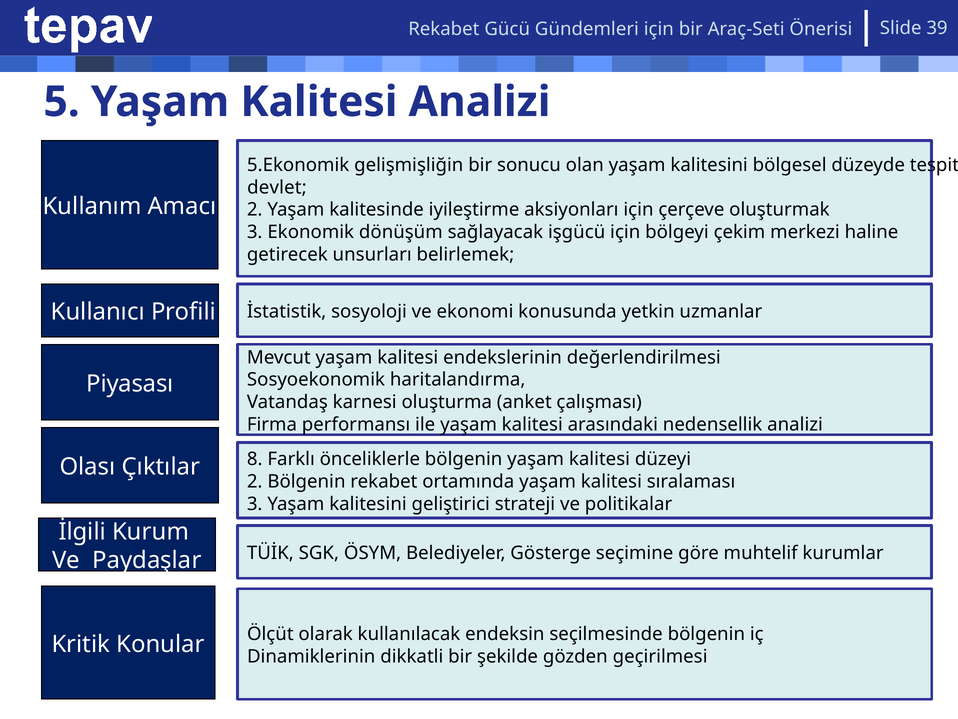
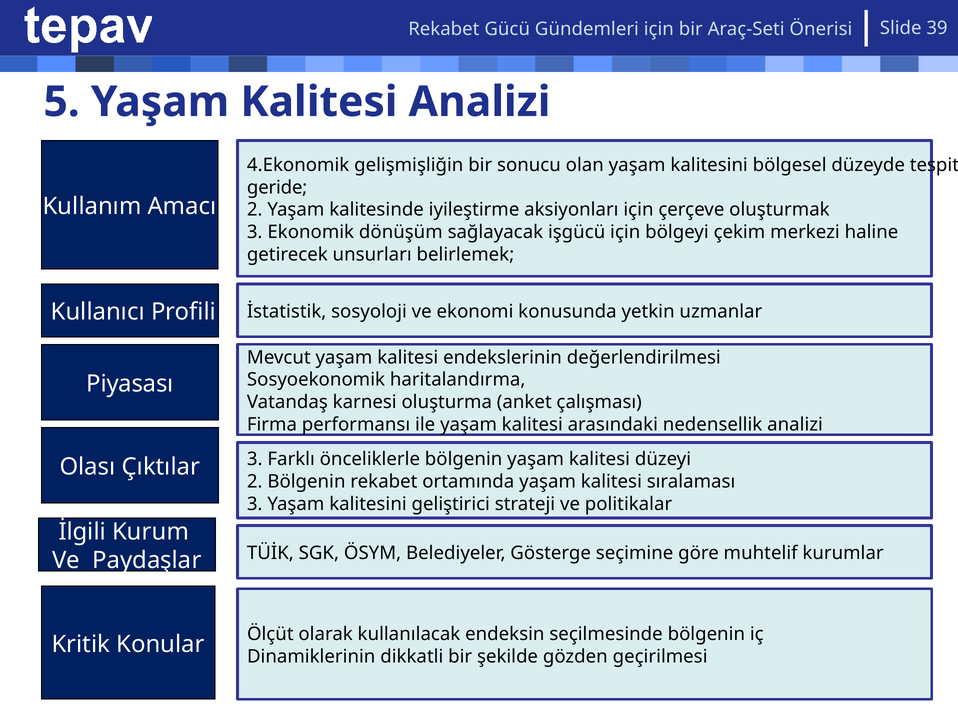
5.Ekonomik: 5.Ekonomik -> 4.Ekonomik (298, 165)
devlet: devlet -> geride (277, 187)
Çıktılar 8: 8 -> 3 (255, 459)
